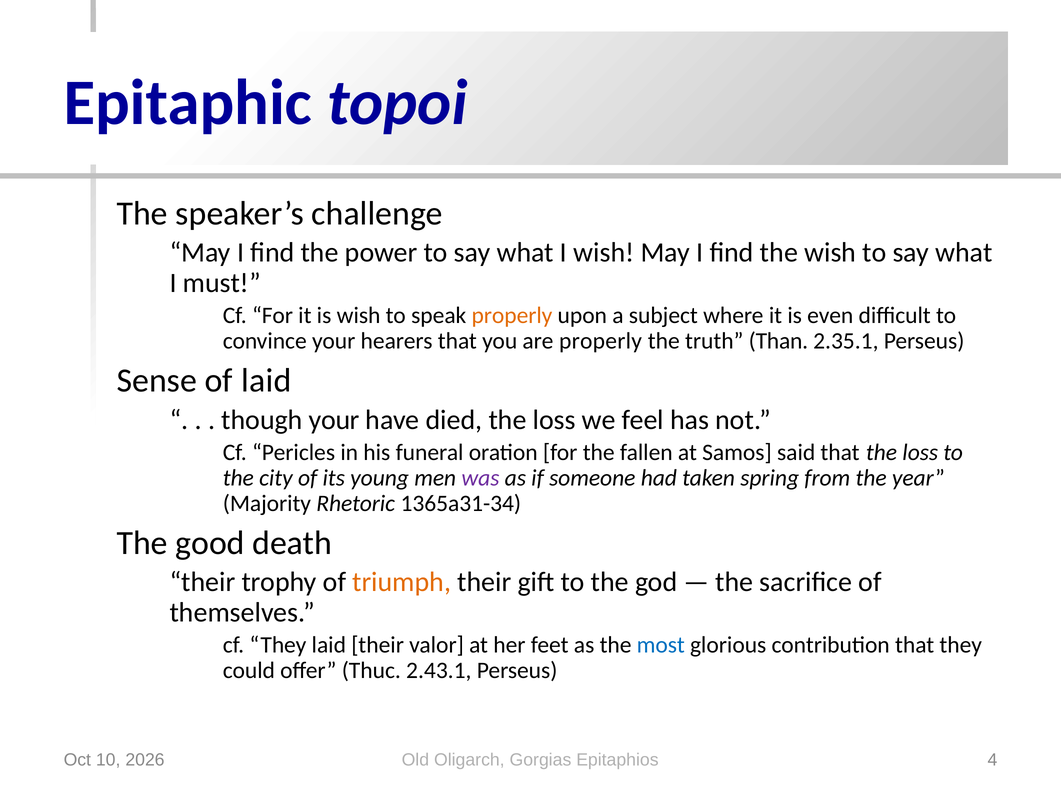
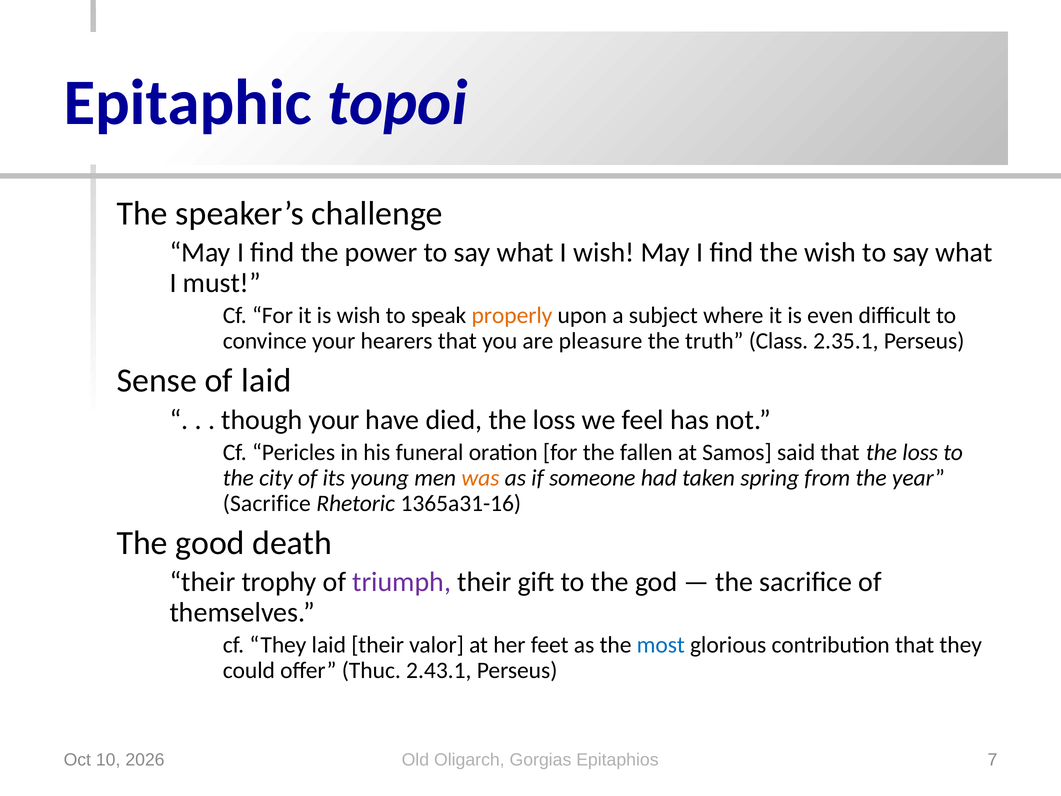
are properly: properly -> pleasure (601, 341)
Than: Than -> Class (778, 341)
was colour: purple -> orange (480, 478)
Majority: Majority -> Sacrifice (267, 503)
1365a31-34: 1365a31-34 -> 1365a31-16 (461, 503)
triumph colour: orange -> purple (402, 582)
4: 4 -> 7 (993, 760)
